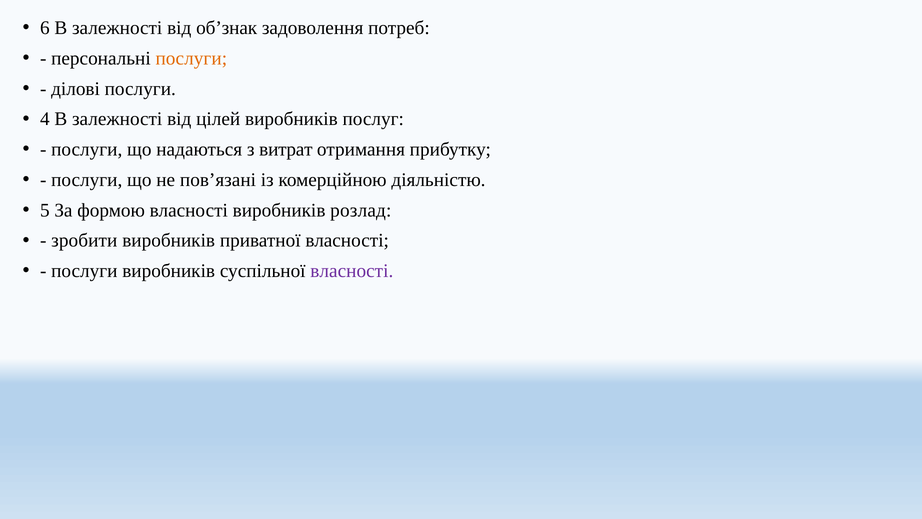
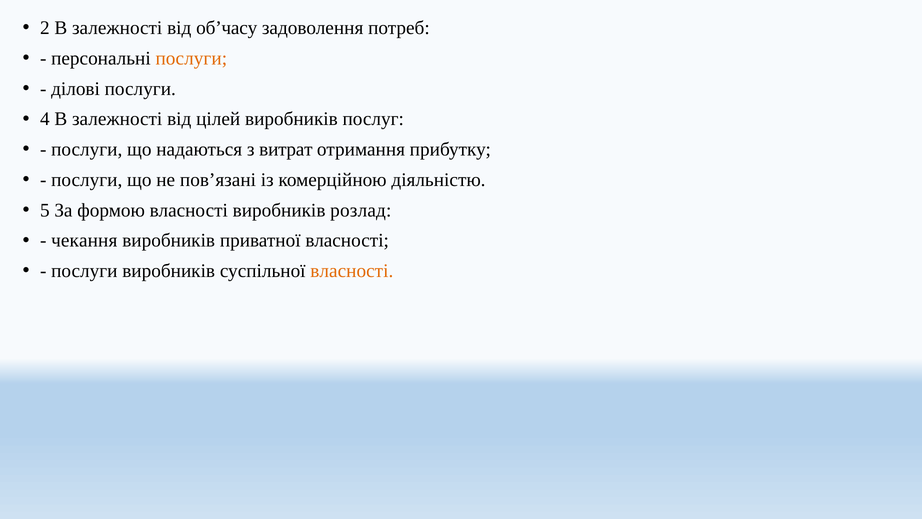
6: 6 -> 2 (45, 28)
об’знак: об’знак -> об’часу (227, 28)
зробити: зробити -> чекання (84, 240)
власності colour: purple -> orange (352, 271)
